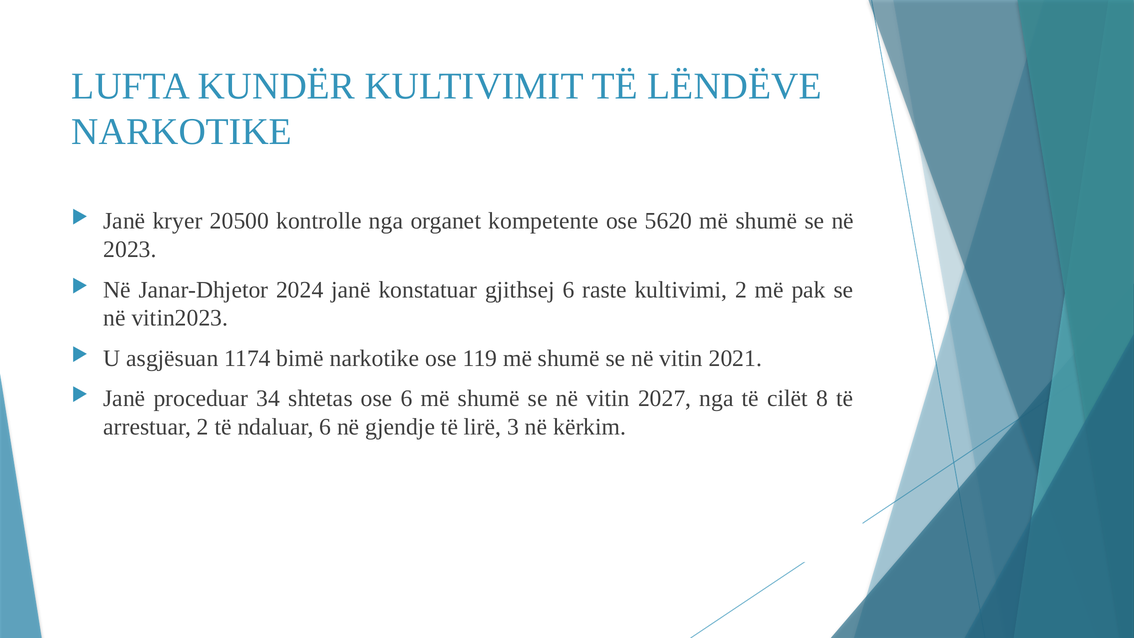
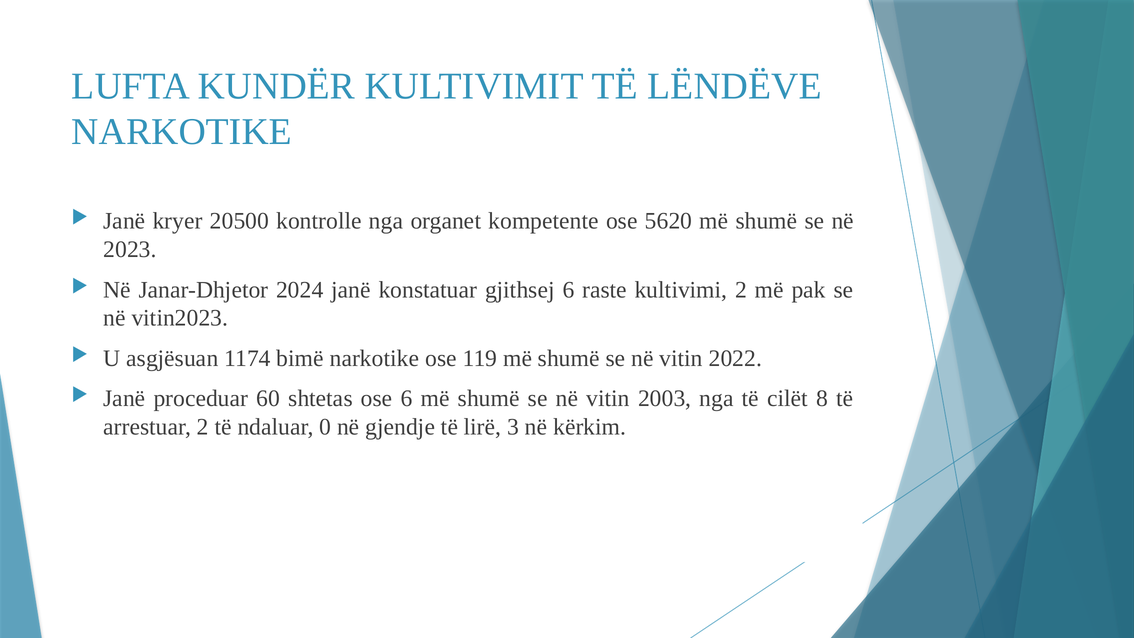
2021: 2021 -> 2022 (735, 358)
34: 34 -> 60 (268, 399)
2027: 2027 -> 2003 (665, 399)
ndaluar 6: 6 -> 0 (325, 427)
